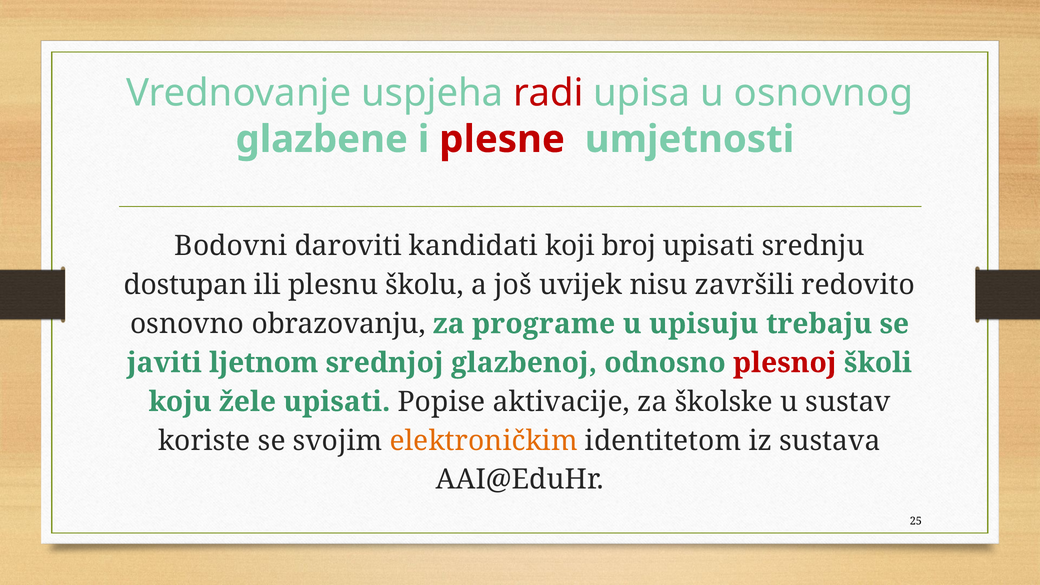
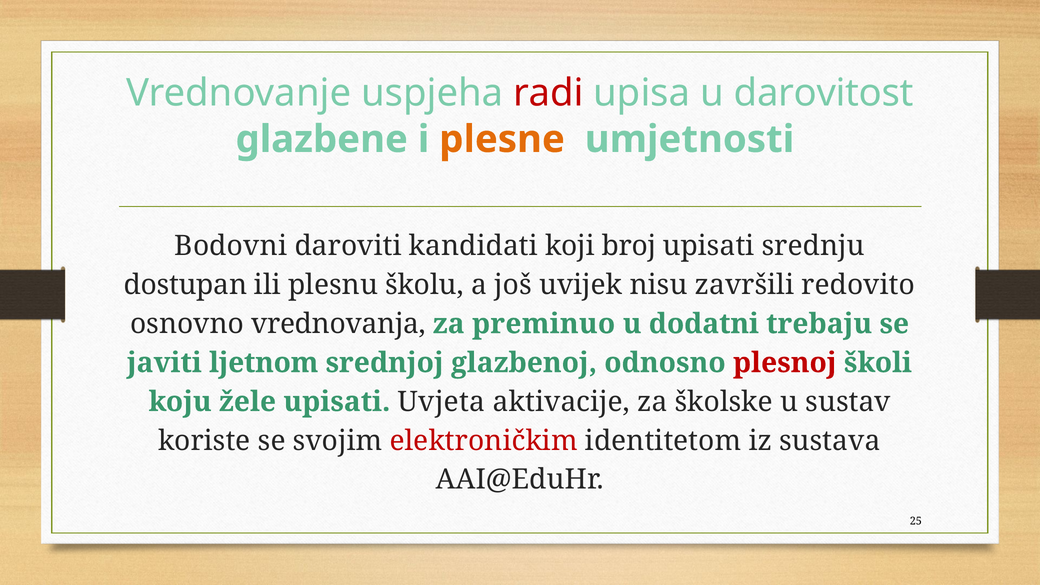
osnovnog: osnovnog -> darovitost (824, 93)
plesne colour: red -> orange (502, 139)
obrazovanju: obrazovanju -> vrednovanja (339, 324)
programe: programe -> preminuo (544, 324)
upisuju: upisuju -> dodatni (704, 324)
Popise: Popise -> Uvjeta (442, 402)
elektroničkim colour: orange -> red (484, 441)
